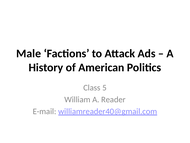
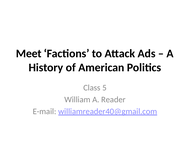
Male: Male -> Meet (29, 53)
